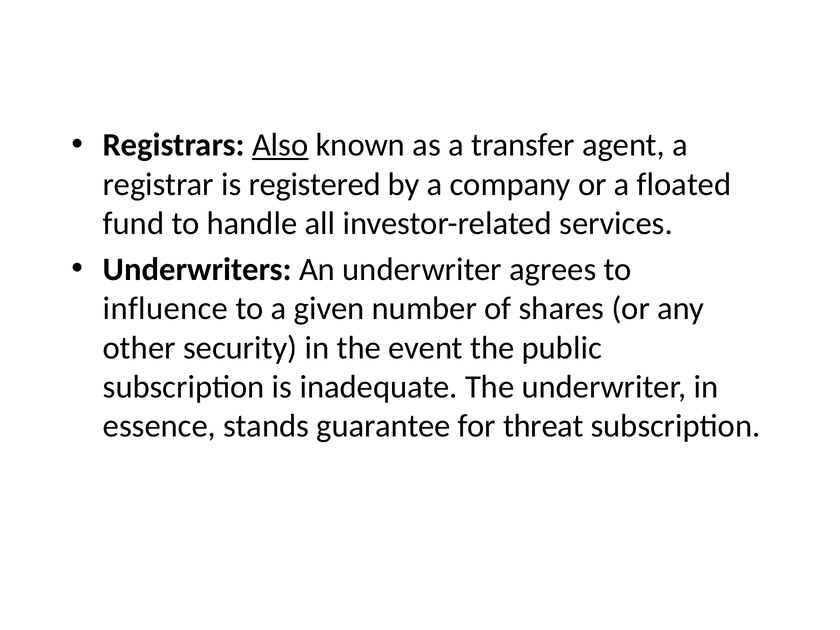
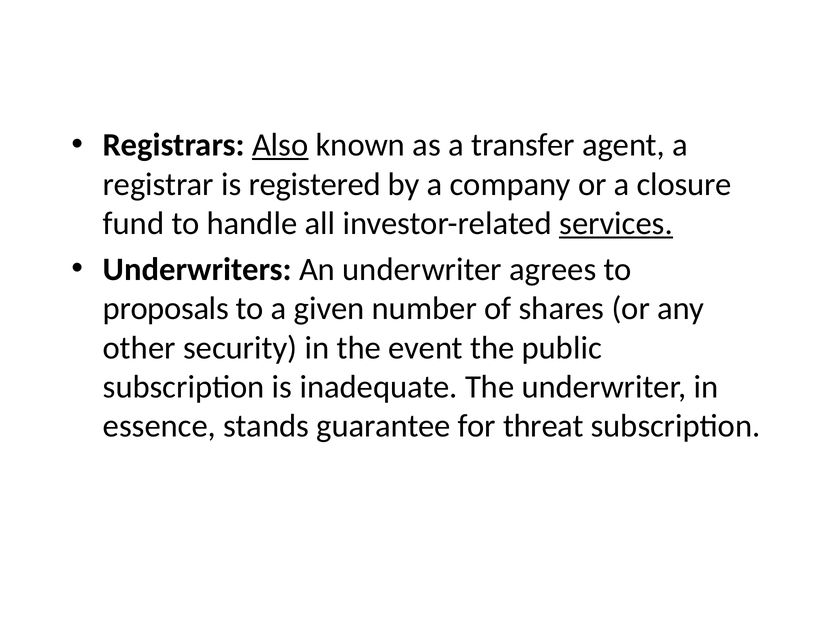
floated: floated -> closure (684, 184)
services underline: none -> present (616, 224)
influence: influence -> proposals (166, 309)
